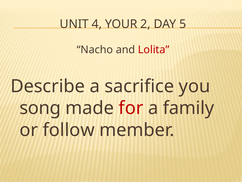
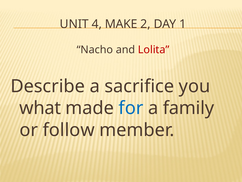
YOUR: YOUR -> MAKE (121, 24)
5: 5 -> 1 (183, 24)
song: song -> what (40, 108)
for colour: red -> blue (131, 108)
